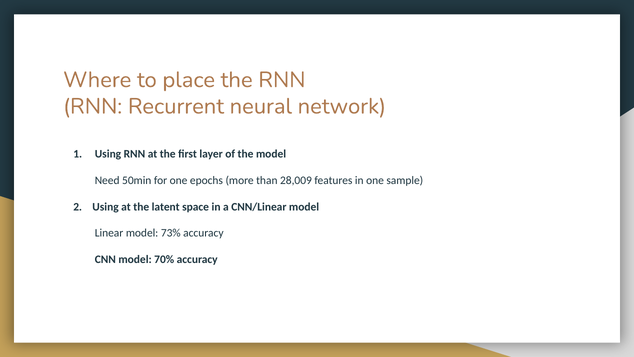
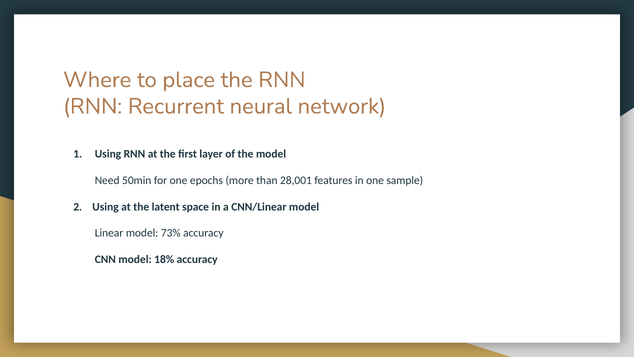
28,009: 28,009 -> 28,001 (296, 180)
70%: 70% -> 18% (164, 259)
